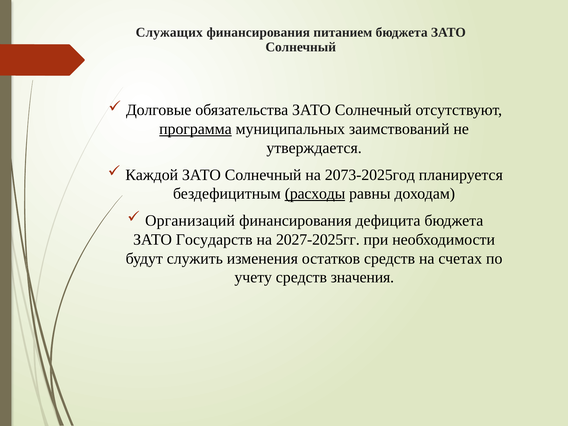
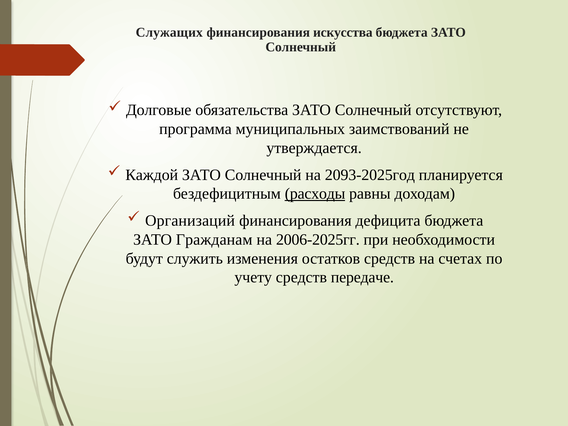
питанием: питанием -> искусства (343, 32)
программа underline: present -> none (195, 129)
2073-2025год: 2073-2025год -> 2093-2025год (370, 175)
Государств: Государств -> Гражданам (214, 240)
2027-2025гг: 2027-2025гг -> 2006-2025гг (318, 240)
значения: значения -> передаче (362, 277)
